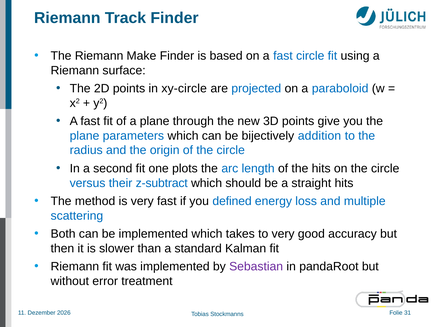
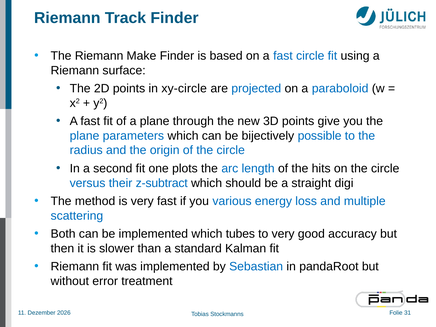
addition: addition -> possible (320, 136)
straight hits: hits -> digi (344, 183)
defined: defined -> various (232, 201)
takes: takes -> tubes (240, 234)
Sebastian colour: purple -> blue (256, 267)
